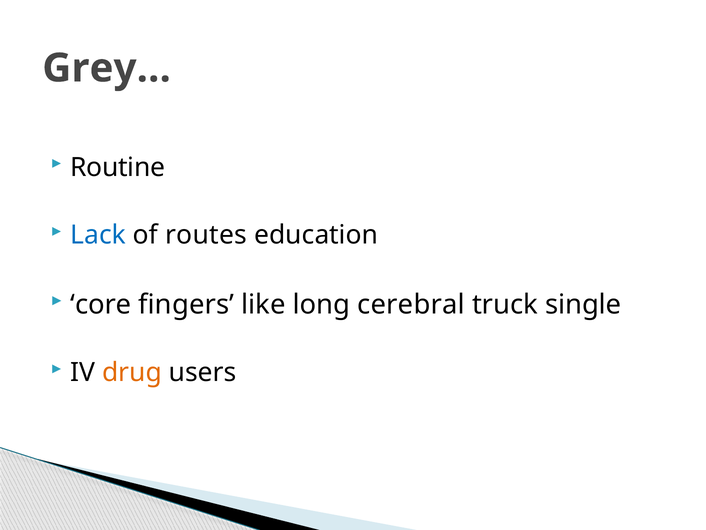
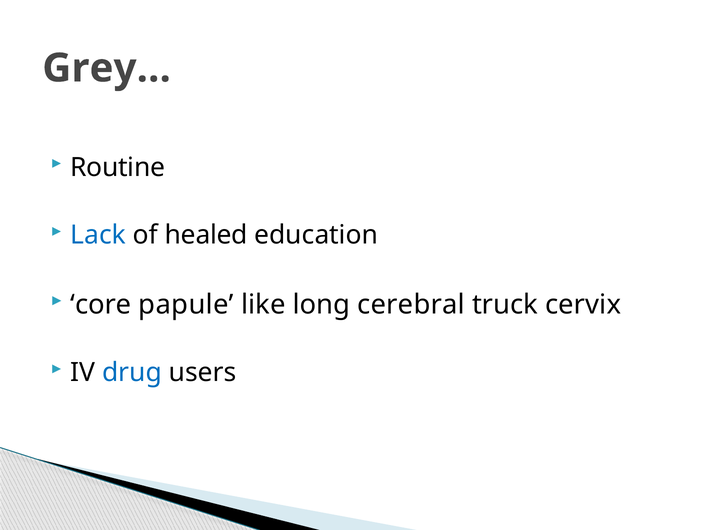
routes: routes -> healed (206, 235)
fingers: fingers -> papule (186, 304)
single: single -> cervix (583, 304)
drug colour: orange -> blue (132, 372)
